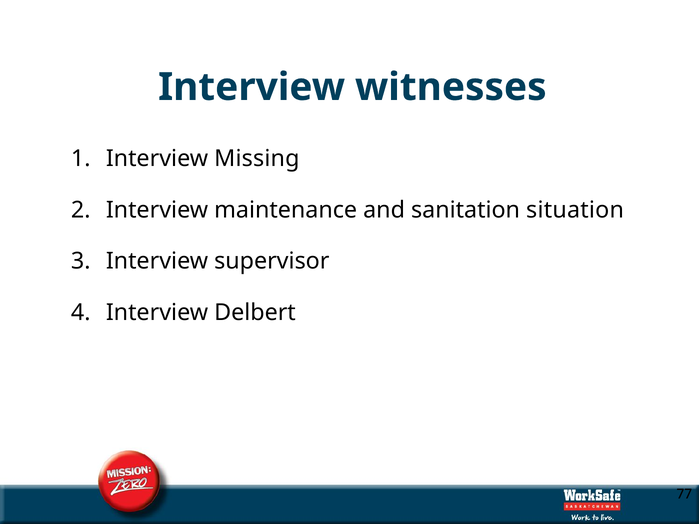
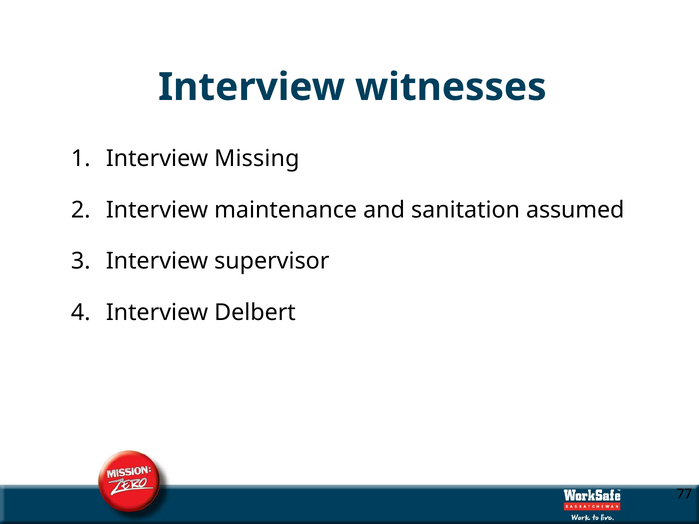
situation: situation -> assumed (575, 210)
